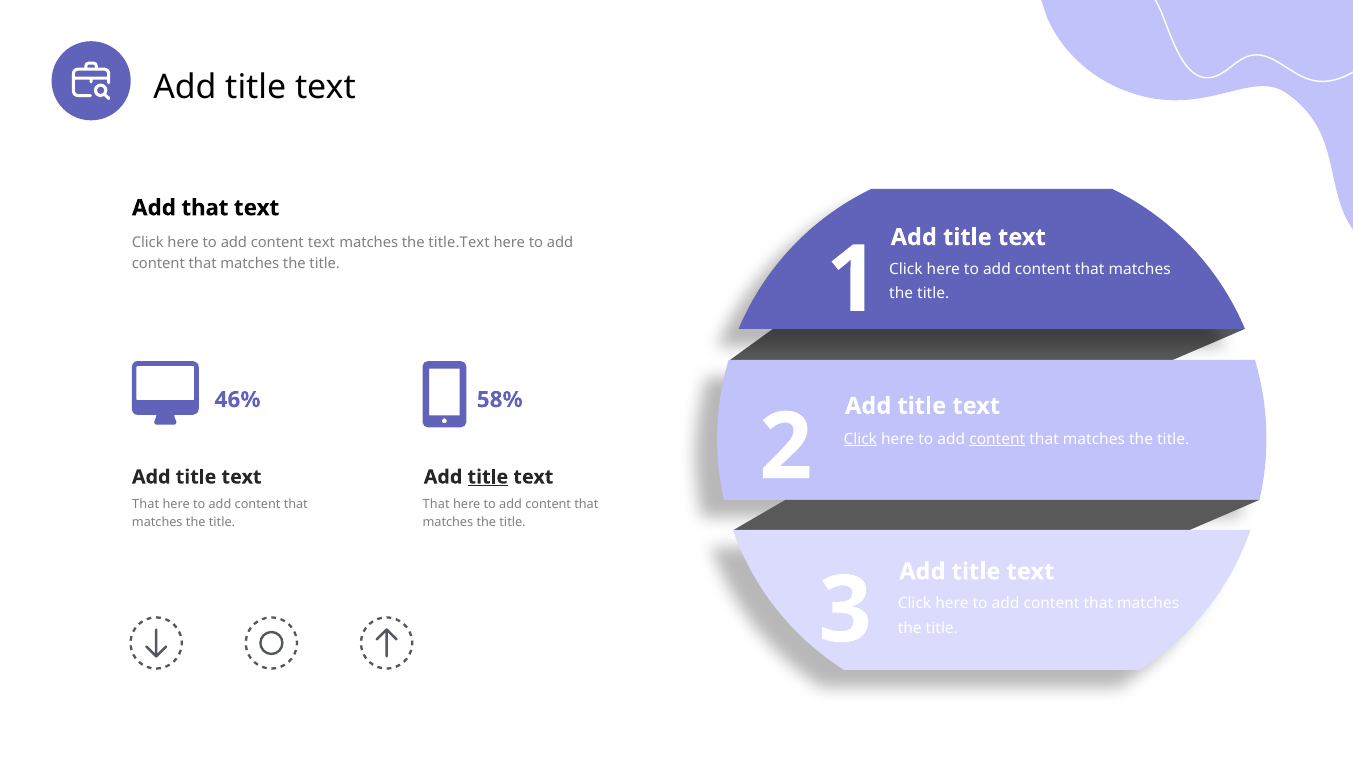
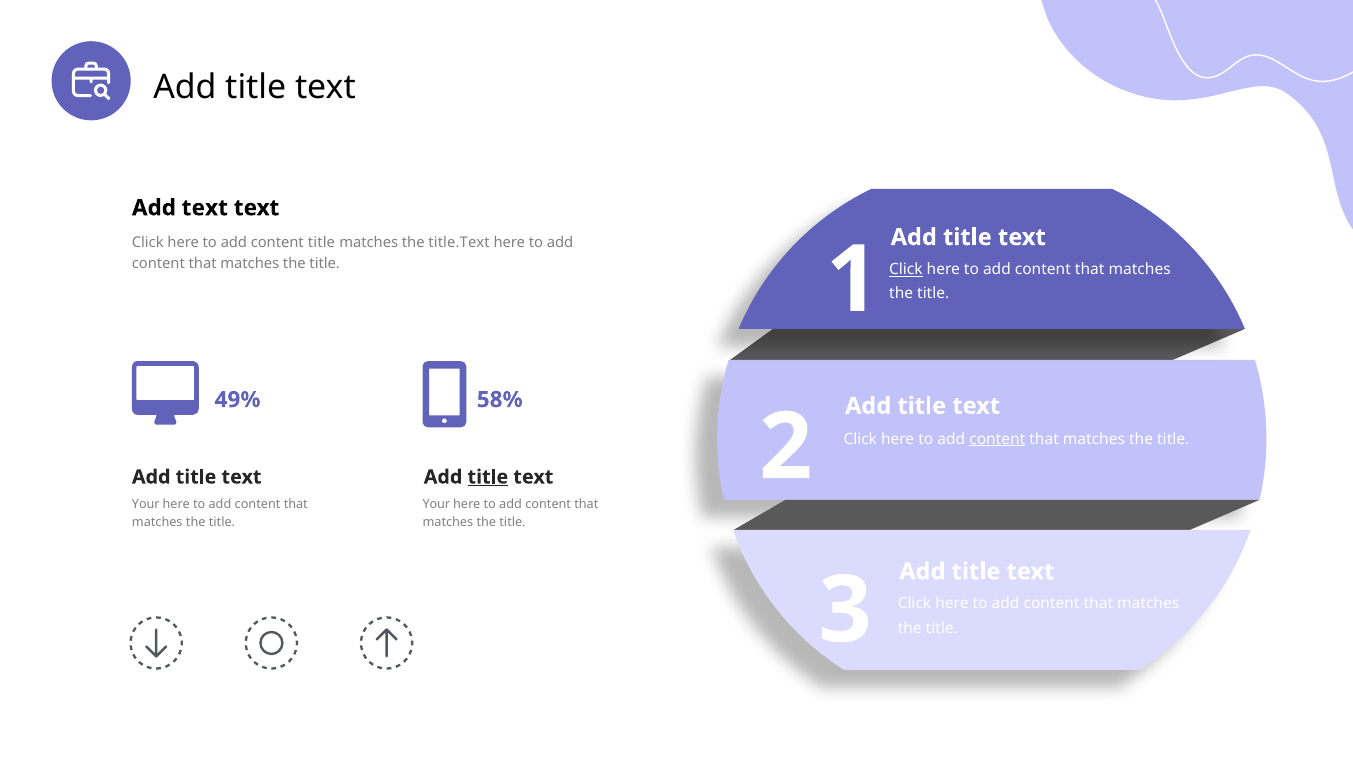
Add that: that -> text (205, 208)
content text: text -> title (321, 242)
Click underline: none -> present (906, 269)
46%: 46% -> 49% (238, 400)
Click underline: present -> none (860, 439)
That: That -> Your (146, 504)
That: That -> Your (436, 504)
